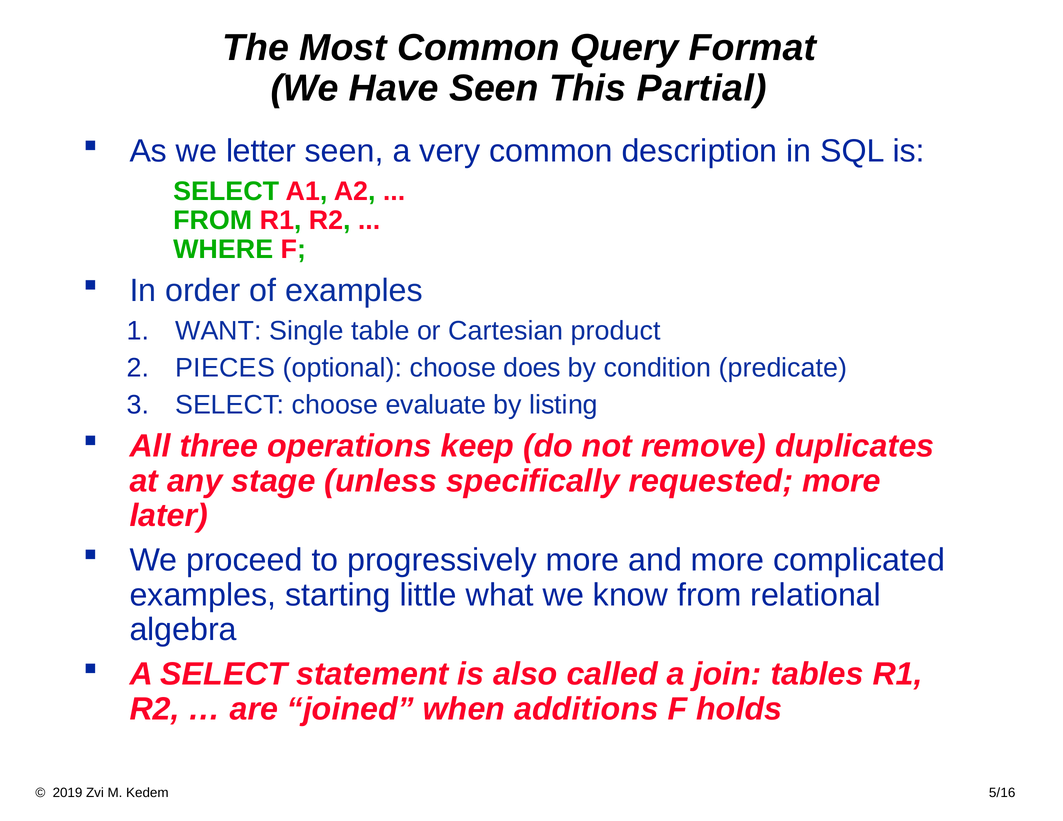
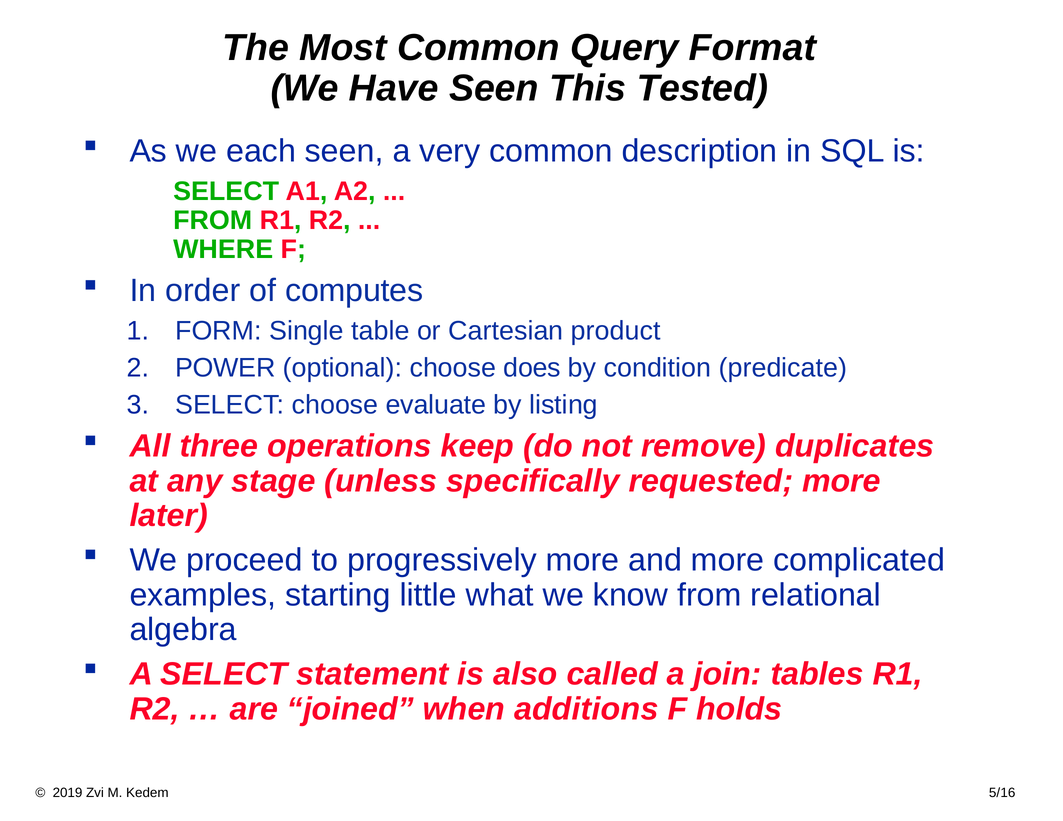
Partial: Partial -> Tested (702, 88)
letter: letter -> each (261, 151)
of examples: examples -> computes (354, 291)
WANT: WANT -> FORM (218, 331)
PIECES: PIECES -> POWER (225, 368)
